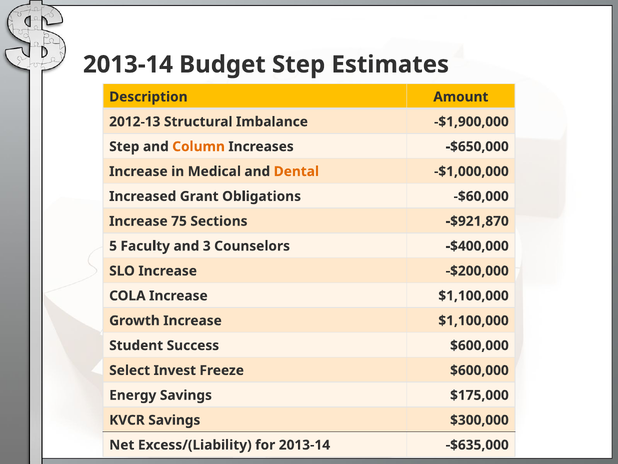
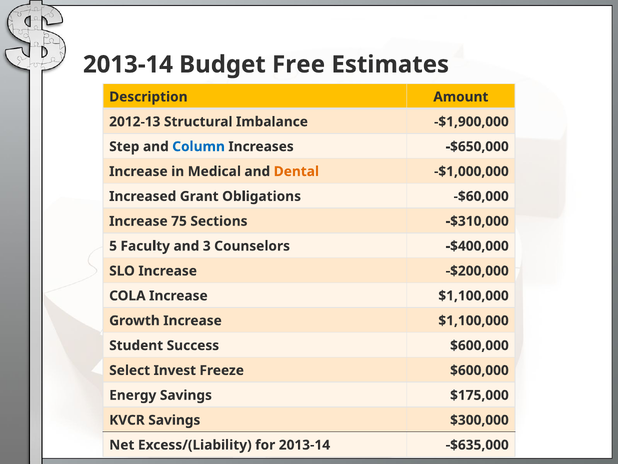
Budget Step: Step -> Free (299, 64)
Column colour: orange -> blue (199, 146)
-$921,870: -$921,870 -> -$310,000 (477, 221)
